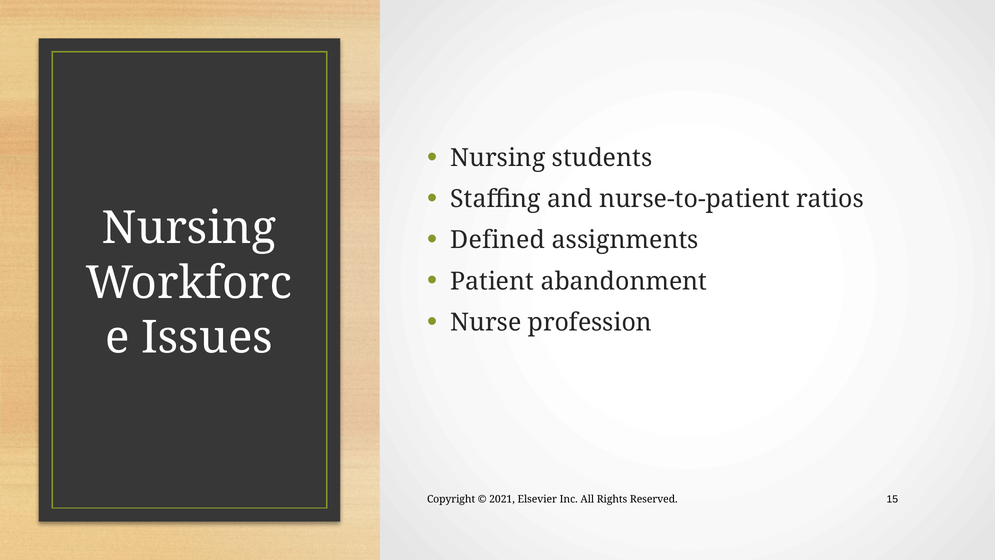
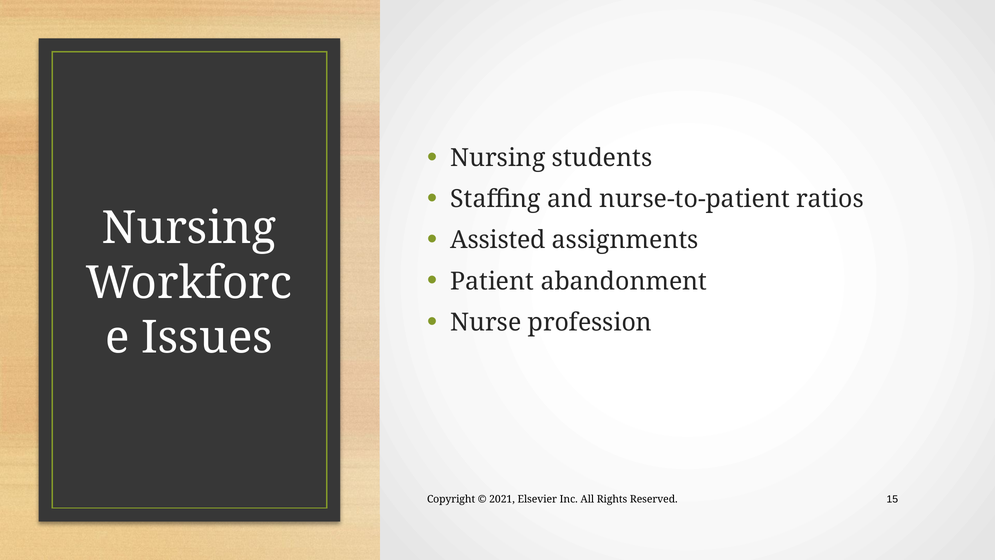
Defined: Defined -> Assisted (498, 240)
